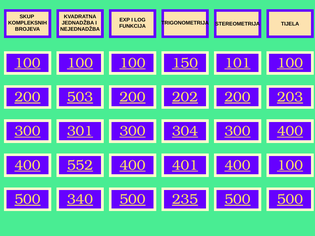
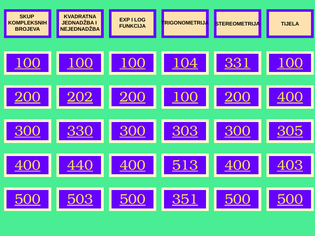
150: 150 -> 104 (185, 63)
101: 101 -> 331 (238, 63)
503: 503 -> 202 (80, 97)
200 202: 202 -> 100 (185, 97)
200 203: 203 -> 400 (290, 97)
301: 301 -> 330 (80, 131)
304: 304 -> 303 (185, 131)
300 400: 400 -> 305 (290, 131)
552: 552 -> 440 (80, 165)
401: 401 -> 513 (185, 165)
400 100: 100 -> 403 (290, 165)
340: 340 -> 503 (80, 200)
235: 235 -> 351 (185, 200)
